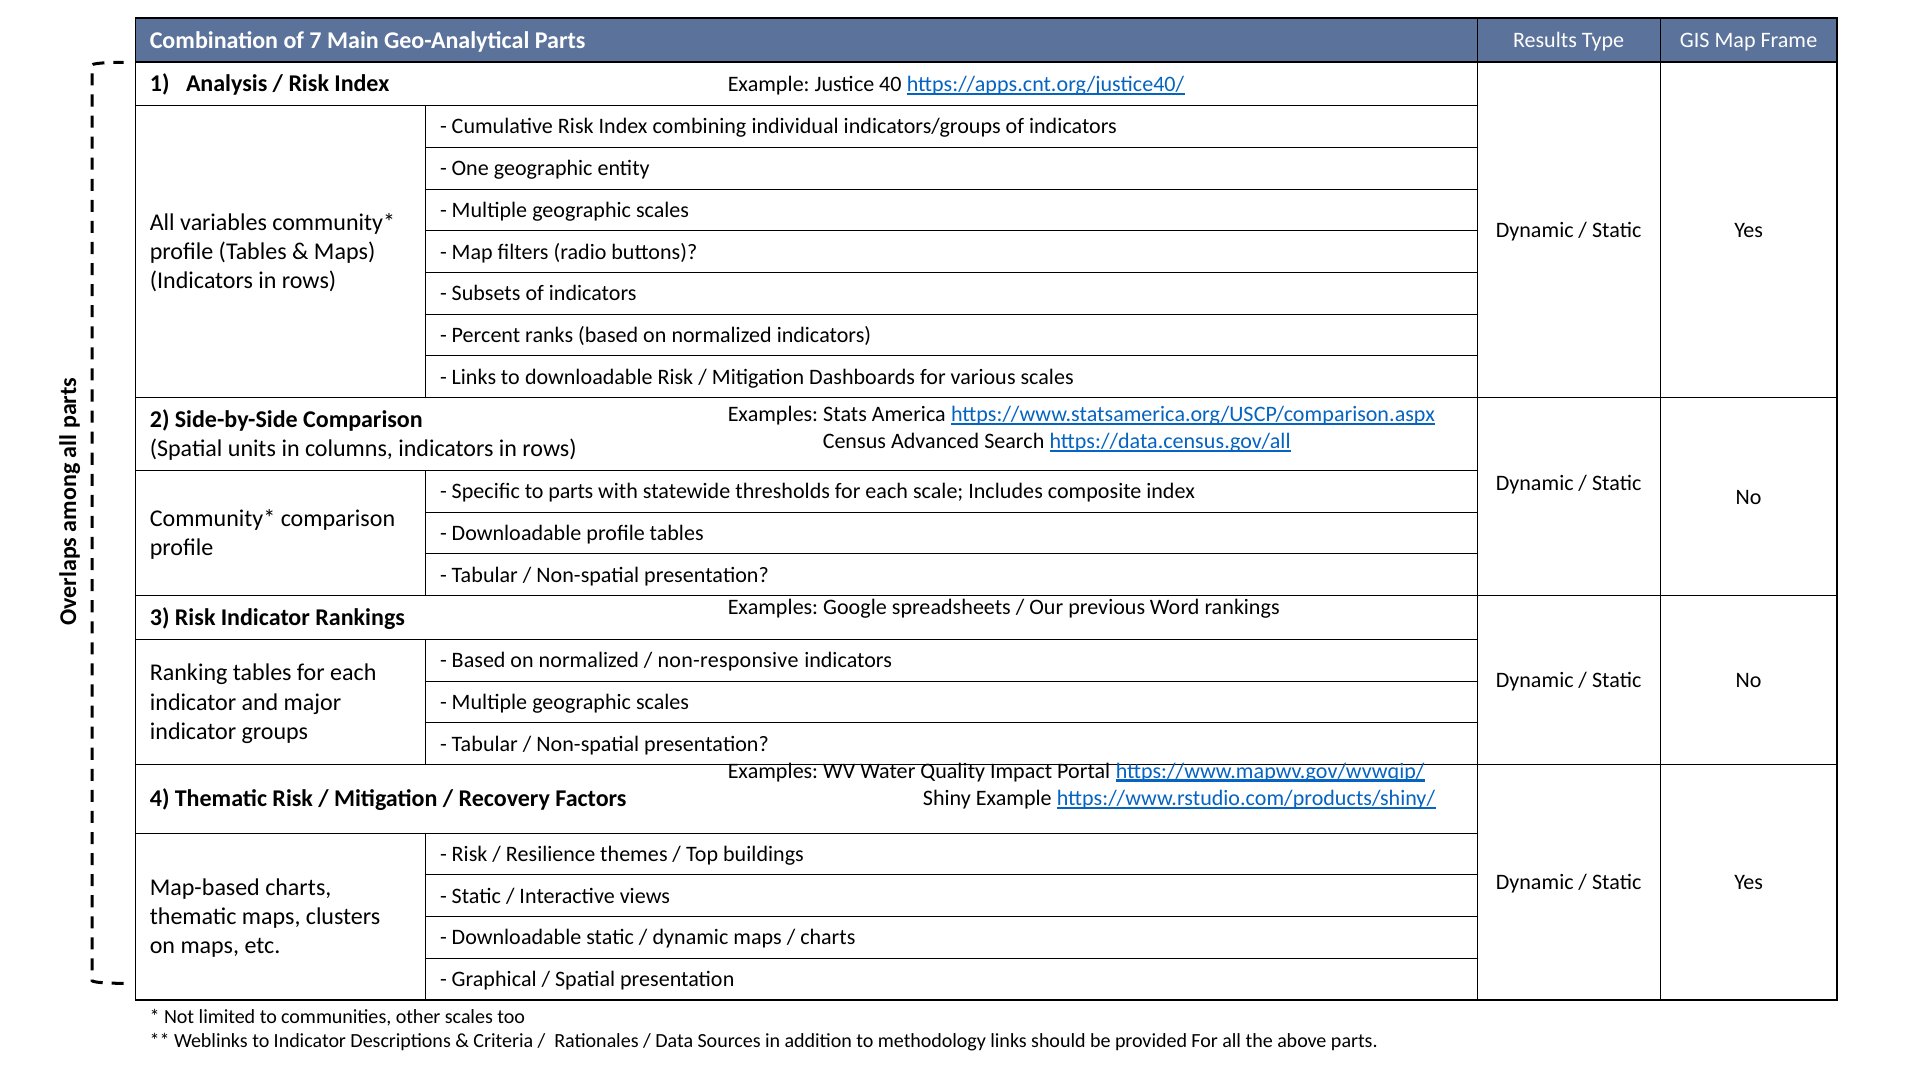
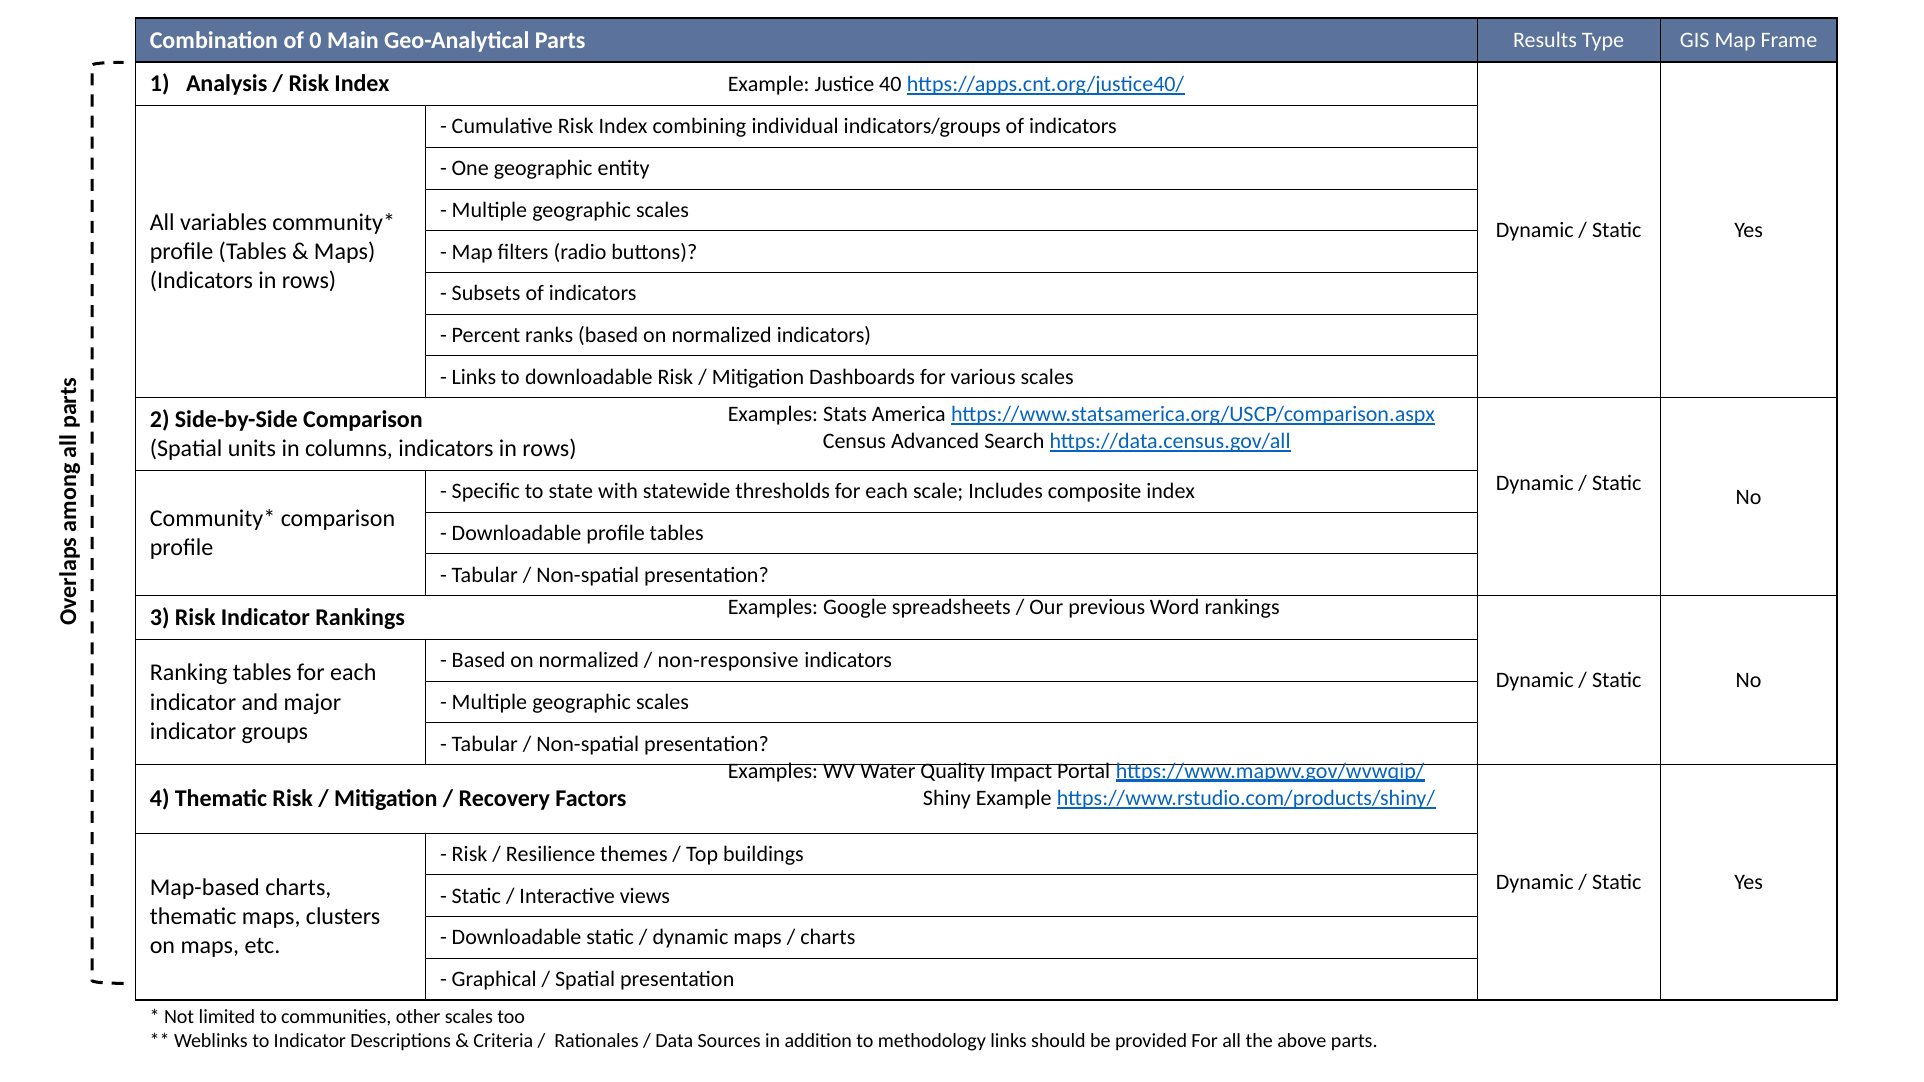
7: 7 -> 0 (315, 40)
to parts: parts -> state (571, 492)
